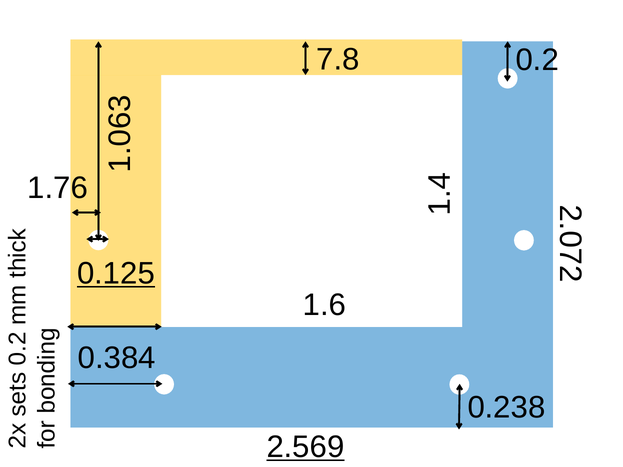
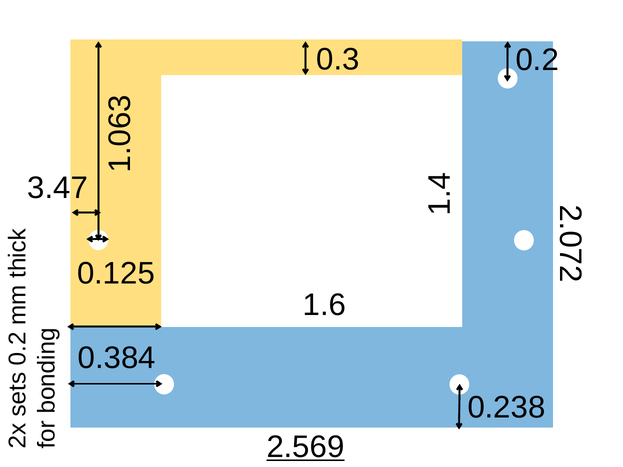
7.8: 7.8 -> 0.3 (338, 60)
1.76: 1.76 -> 3.47 (58, 188)
0.125 underline: present -> none (116, 274)
